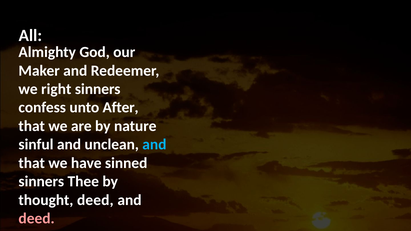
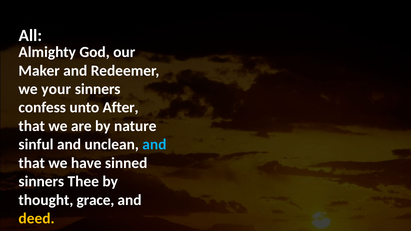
right: right -> your (56, 89)
thought deed: deed -> grace (95, 200)
deed colour: pink -> yellow (37, 219)
